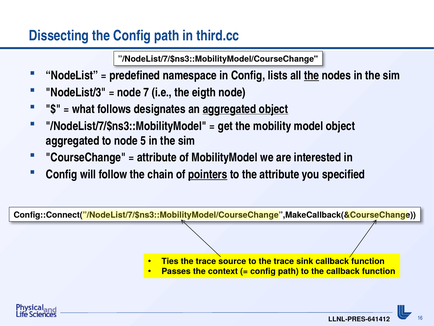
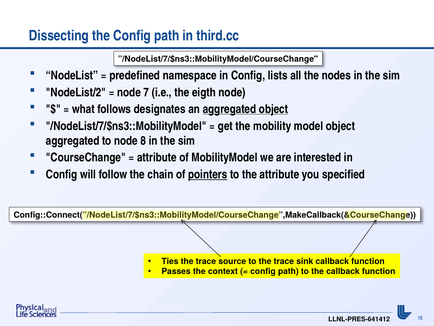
the underline: present -> none (312, 75)
NodeList/3: NodeList/3 -> NodeList/2 (76, 92)
5: 5 -> 8 (143, 140)
